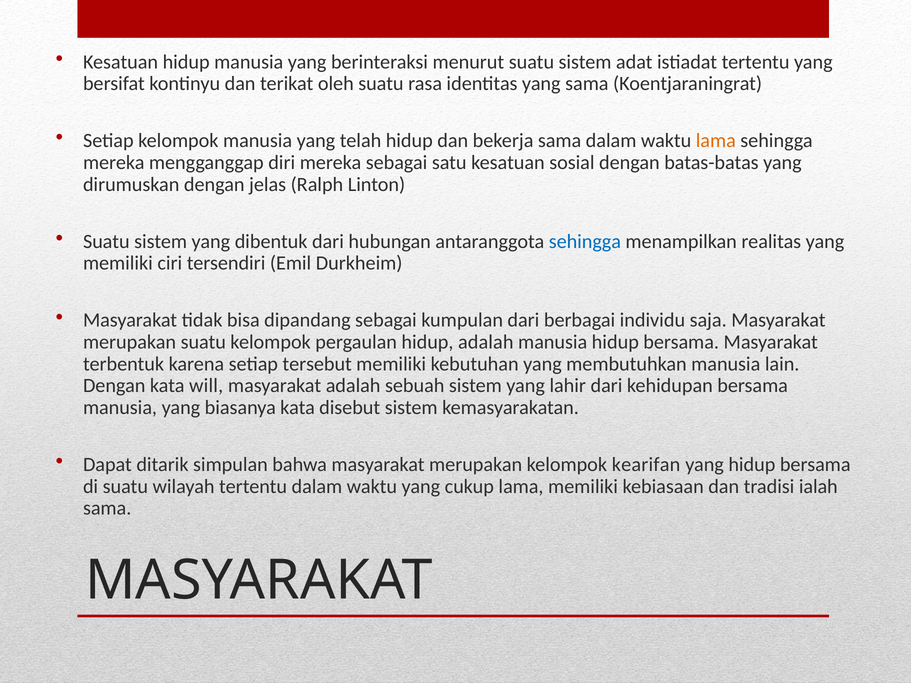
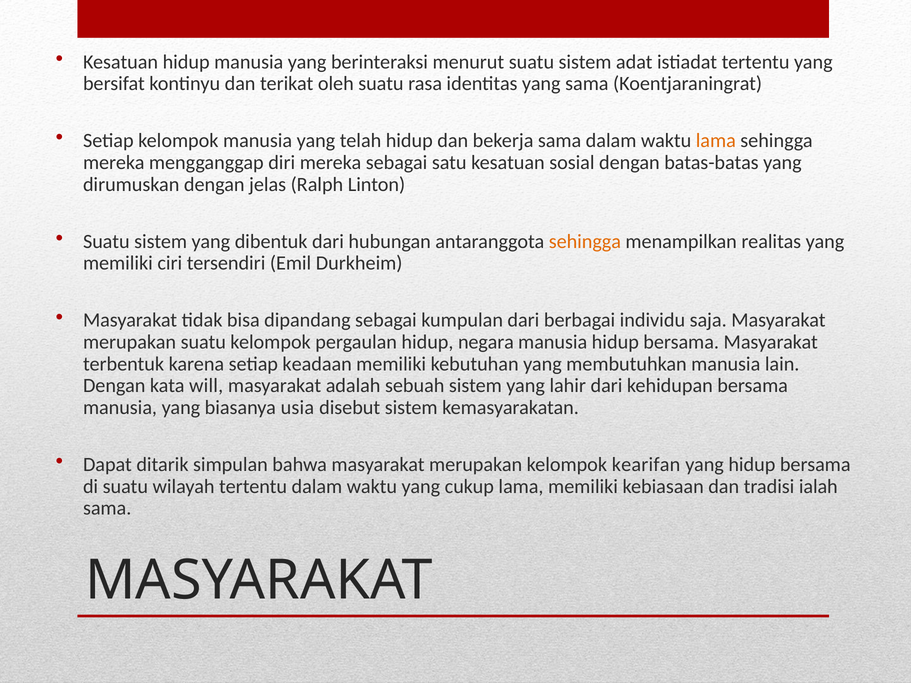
sehingga colour: blue -> orange (585, 241)
hidup adalah: adalah -> negara (486, 342)
tersebut: tersebut -> keadaan (317, 364)
biasanya kata: kata -> usia (297, 408)
